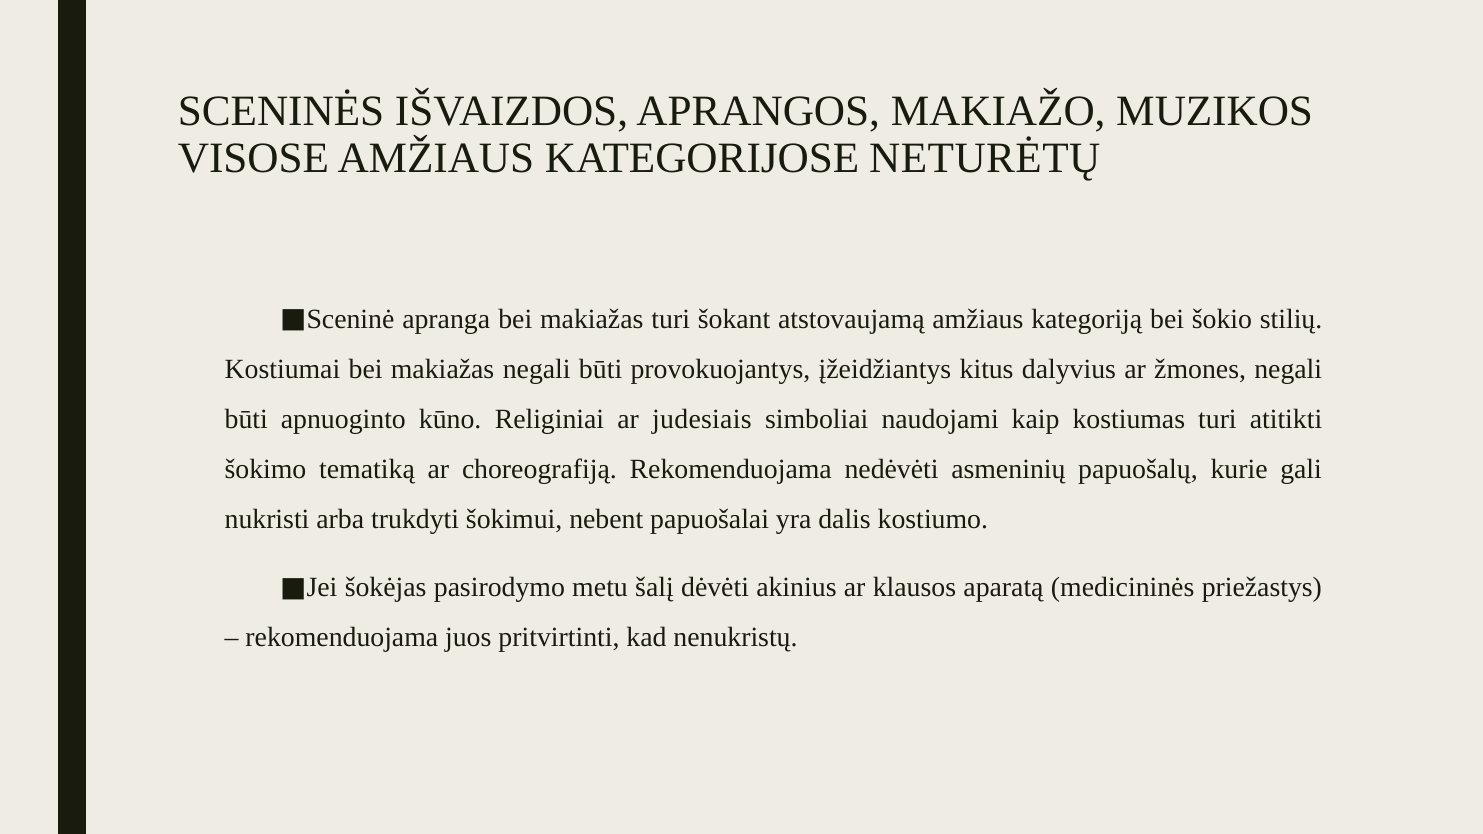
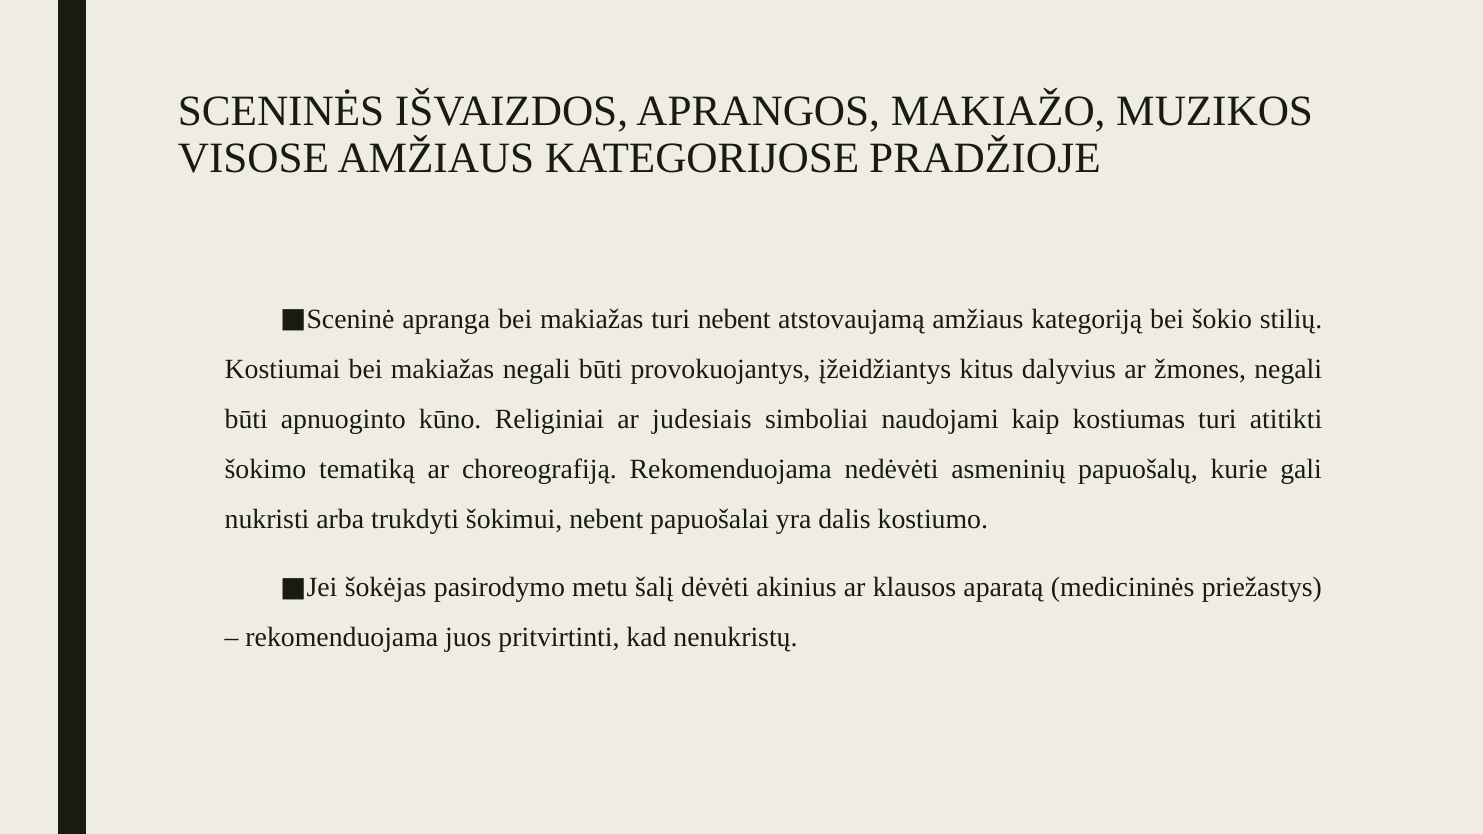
NETURĖTŲ: NETURĖTŲ -> PRADŽIOJE (985, 158)
turi šokant: šokant -> nebent (734, 319)
